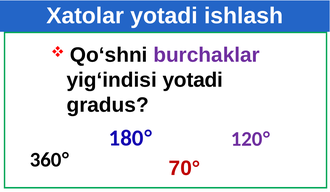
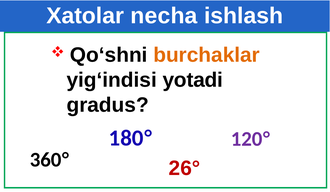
Xatolar yotadi: yotadi -> necha (164, 16)
burchaklar colour: purple -> orange (207, 55)
70°: 70° -> 26° (184, 168)
